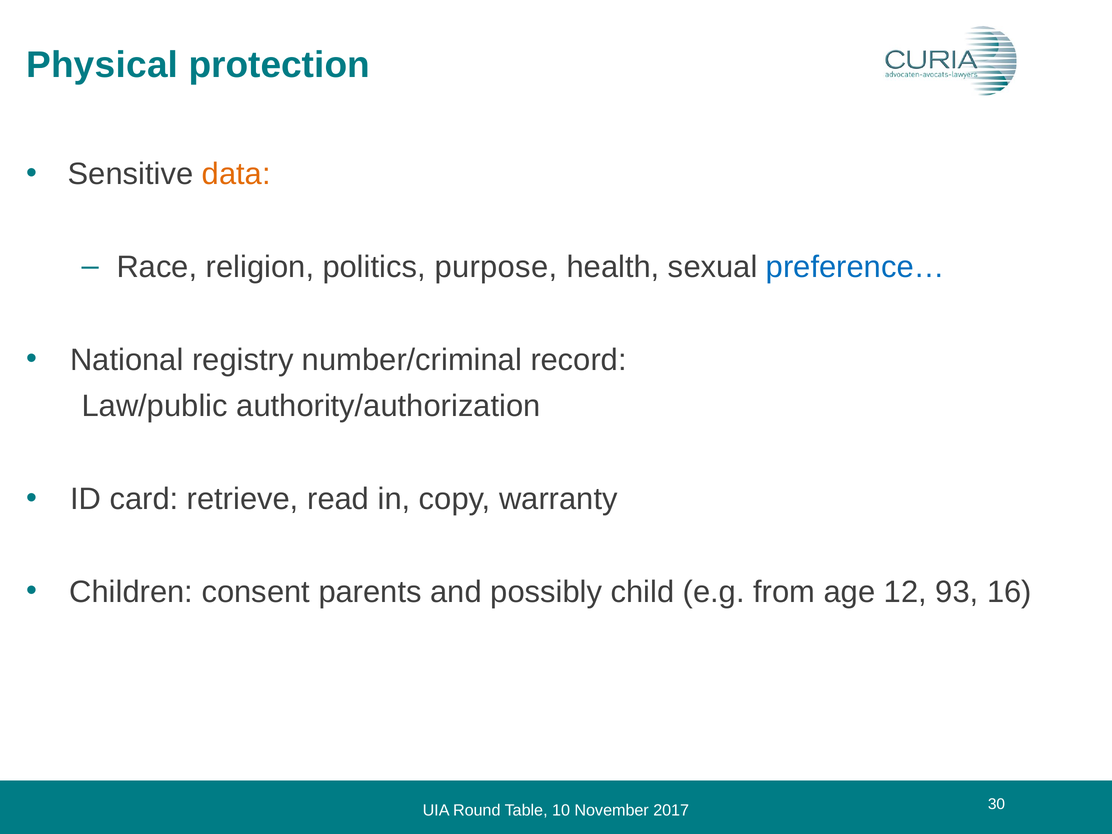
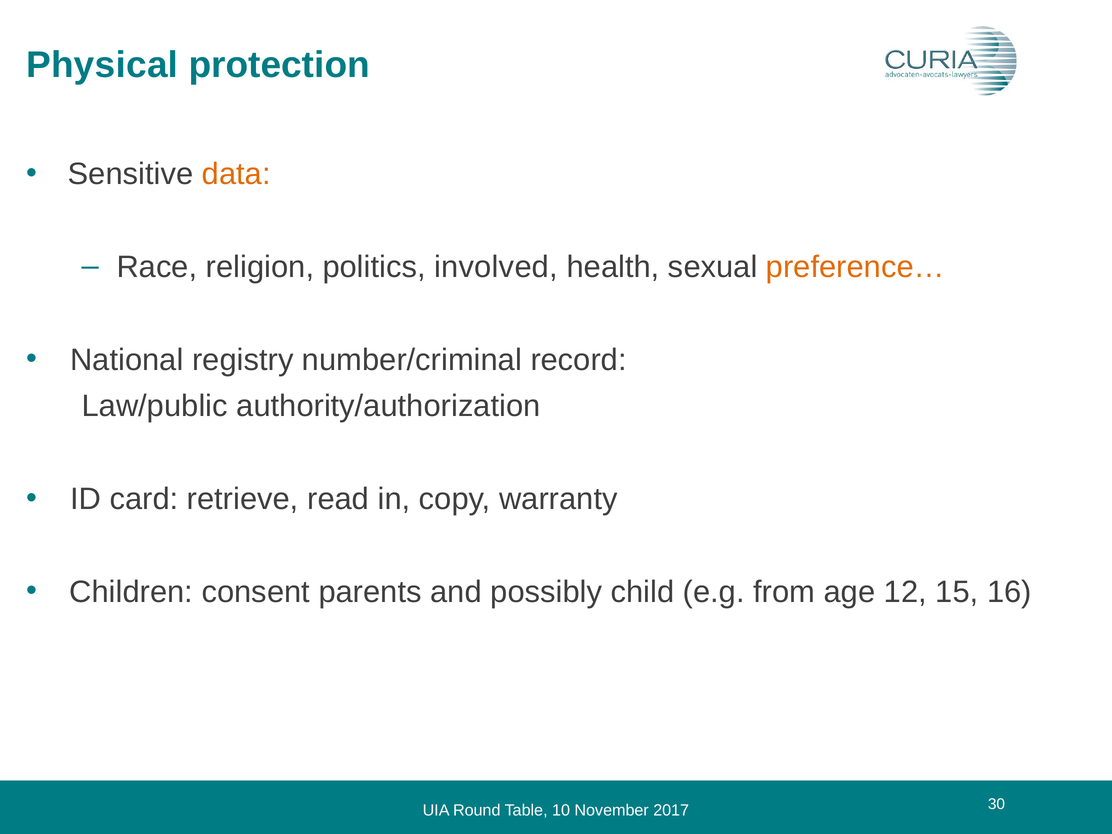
purpose: purpose -> involved (496, 267)
preference… colour: blue -> orange (855, 267)
93: 93 -> 15 (957, 592)
